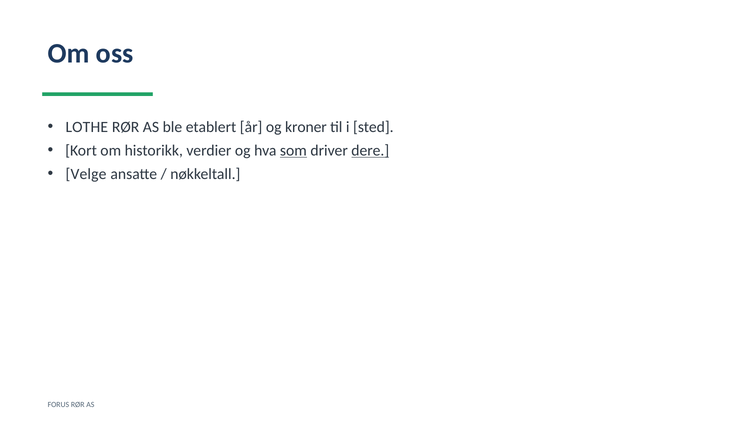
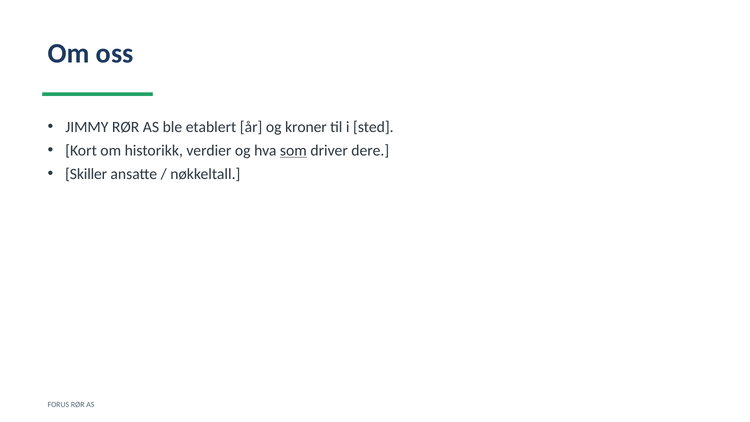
LOTHE: LOTHE -> JIMMY (87, 127)
dere underline: present -> none (370, 150)
Velge: Velge -> Skiller (86, 174)
